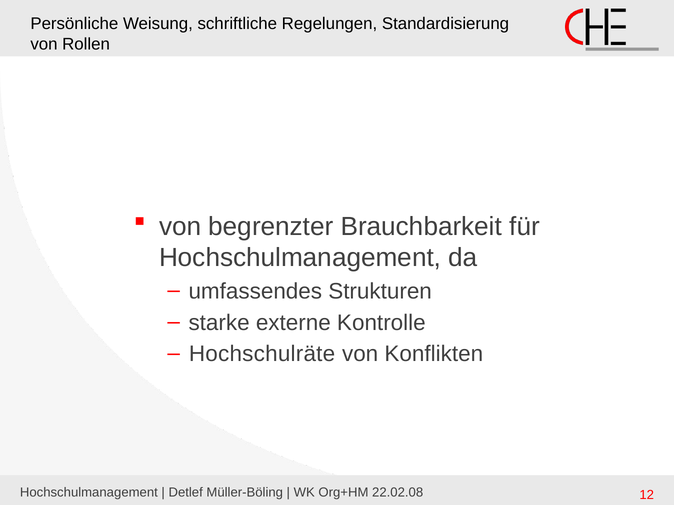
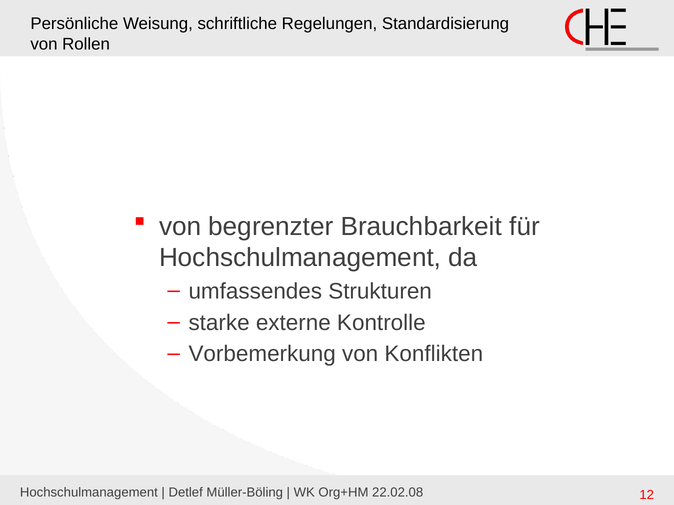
Hochschulräte: Hochschulräte -> Vorbemerkung (262, 354)
